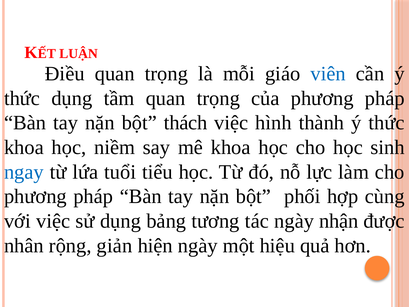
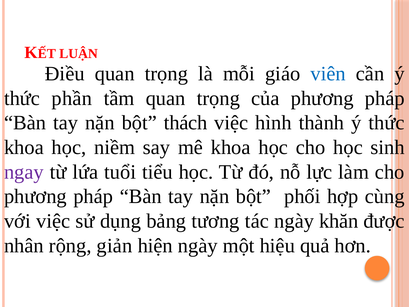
thức dụng: dụng -> phần (72, 98)
ngay colour: blue -> purple (24, 172)
nhận: nhận -> khăn (339, 221)
